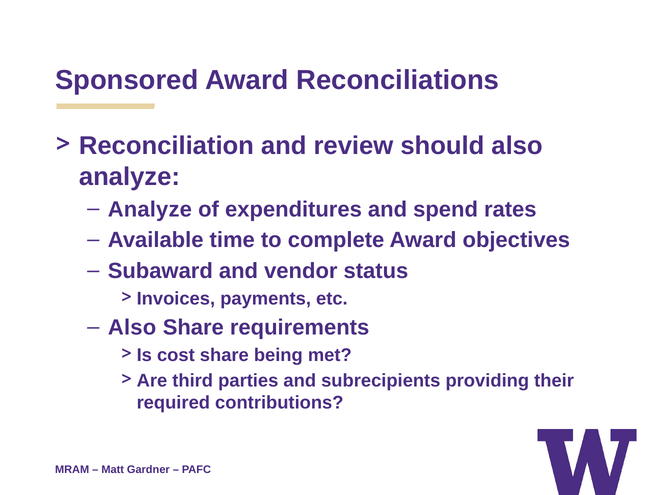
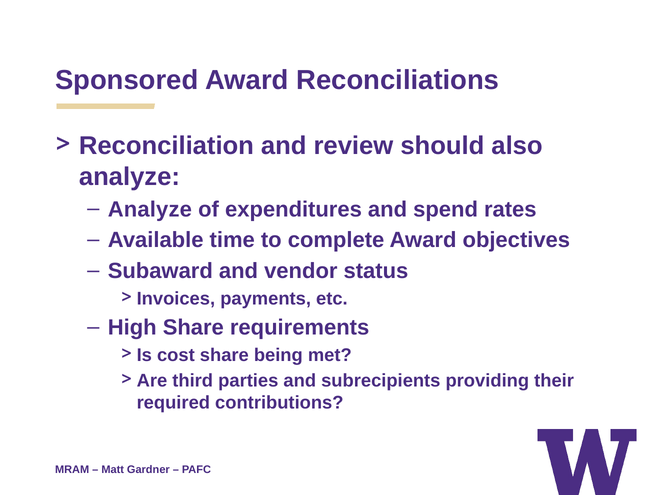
Also: Also -> High (132, 327)
